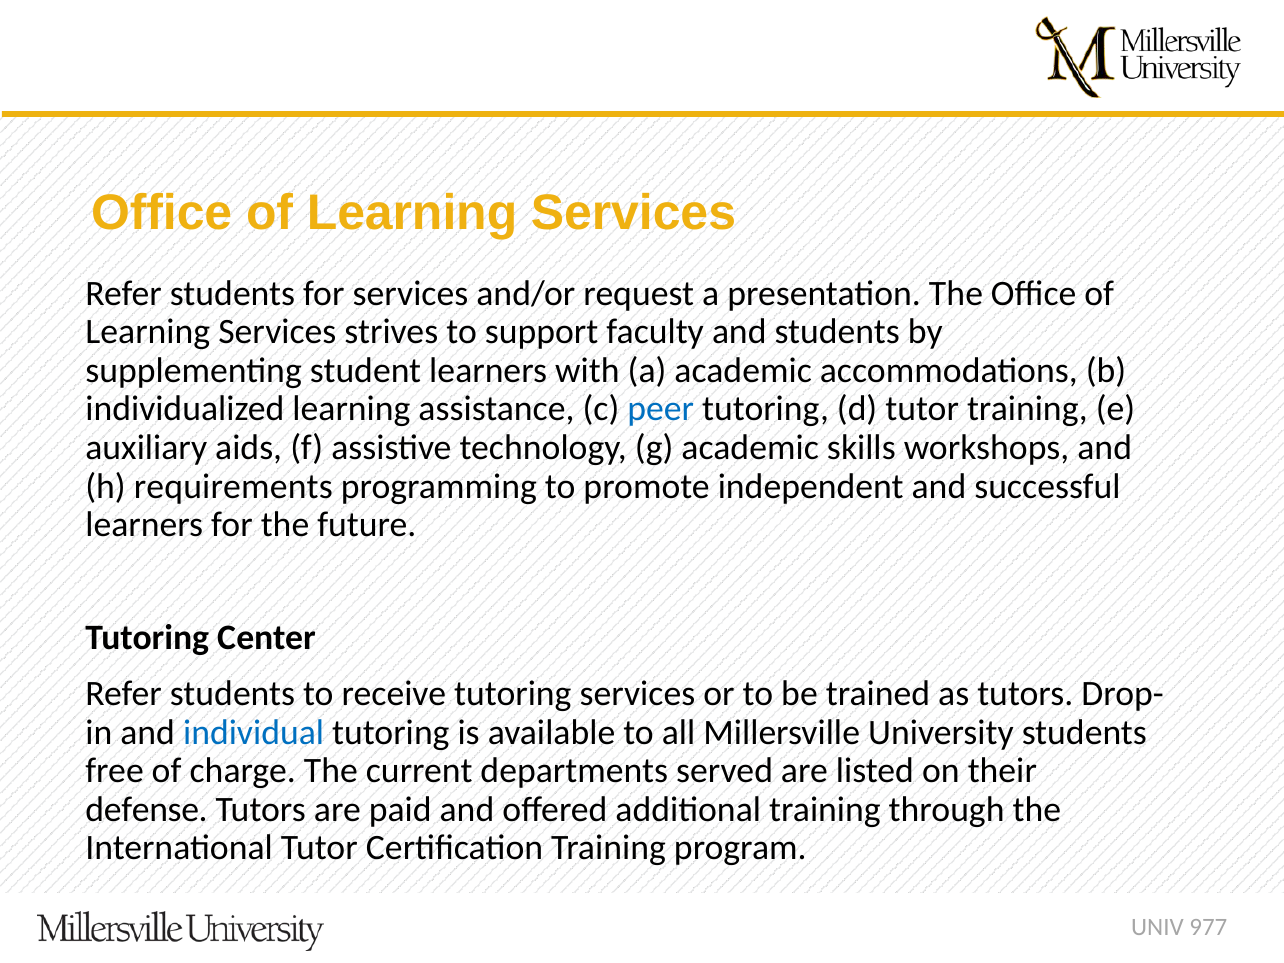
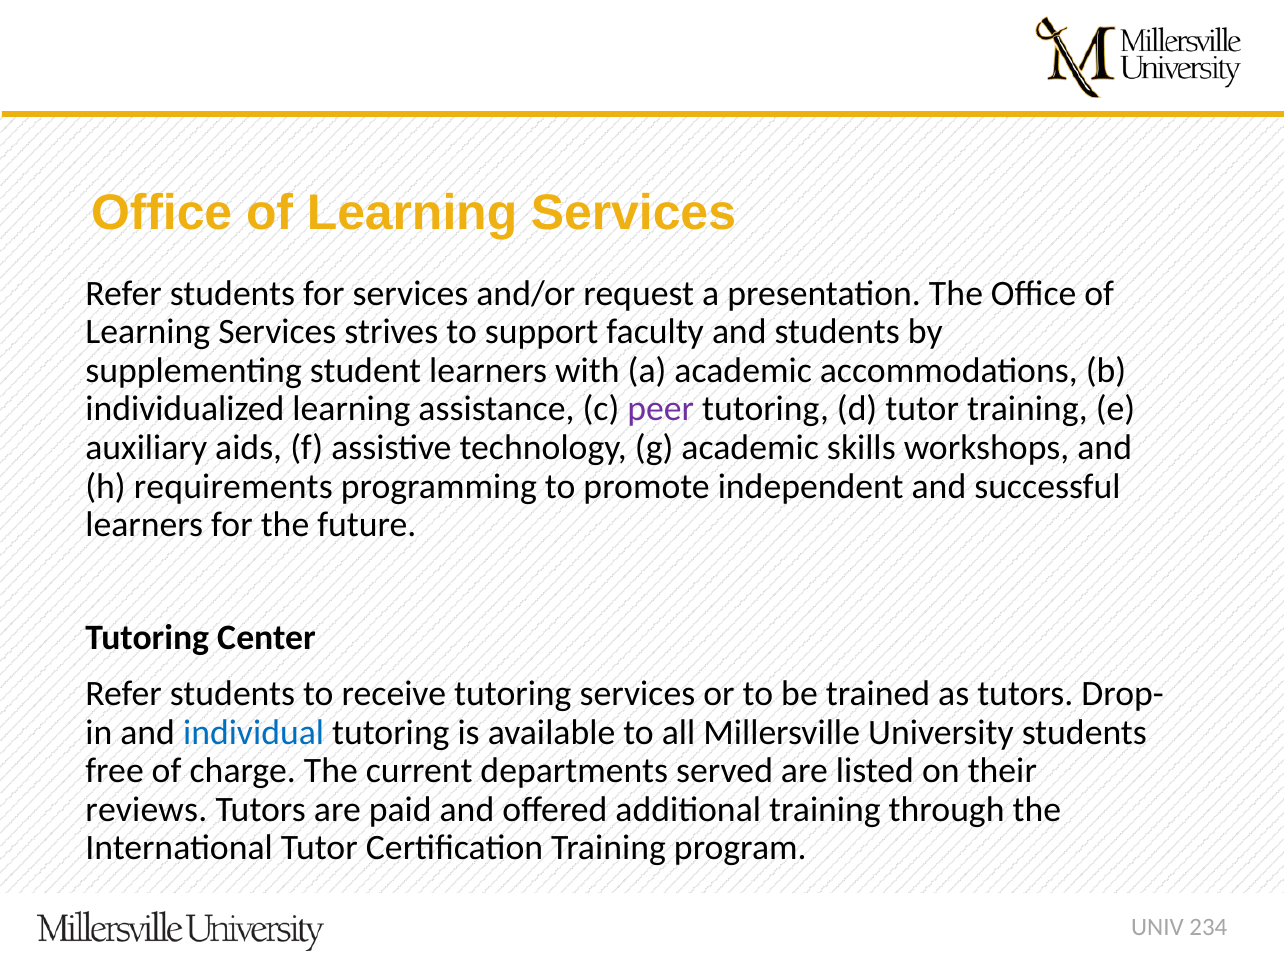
peer colour: blue -> purple (661, 409)
defense: defense -> reviews (146, 809)
977: 977 -> 234 (1208, 927)
